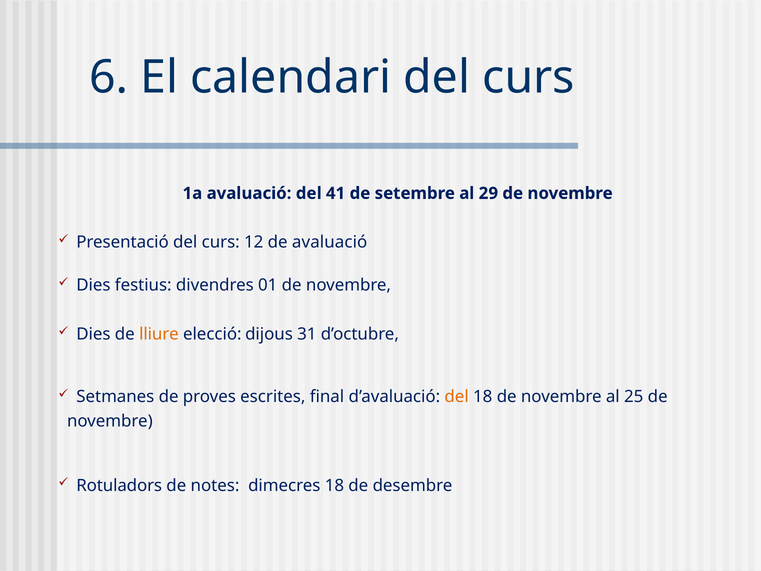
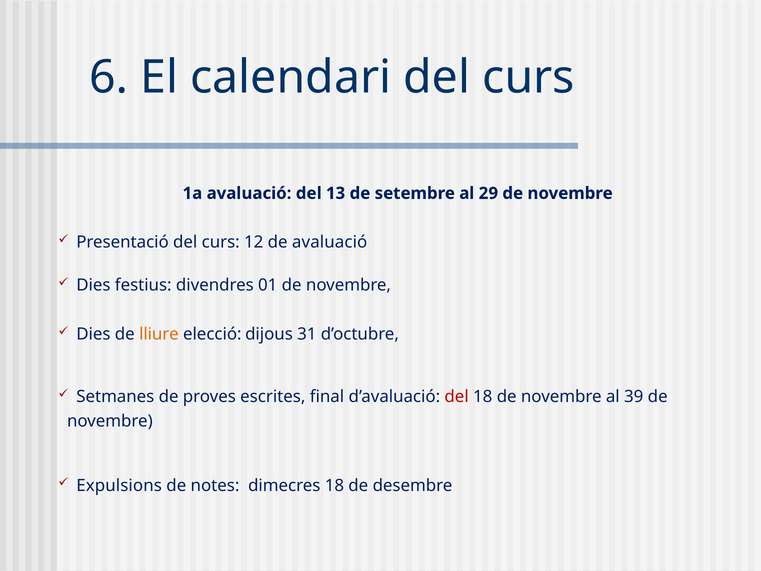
41: 41 -> 13 (336, 193)
del colour: orange -> red (457, 396)
25: 25 -> 39 (634, 396)
Rotuladors: Rotuladors -> Expulsions (119, 485)
